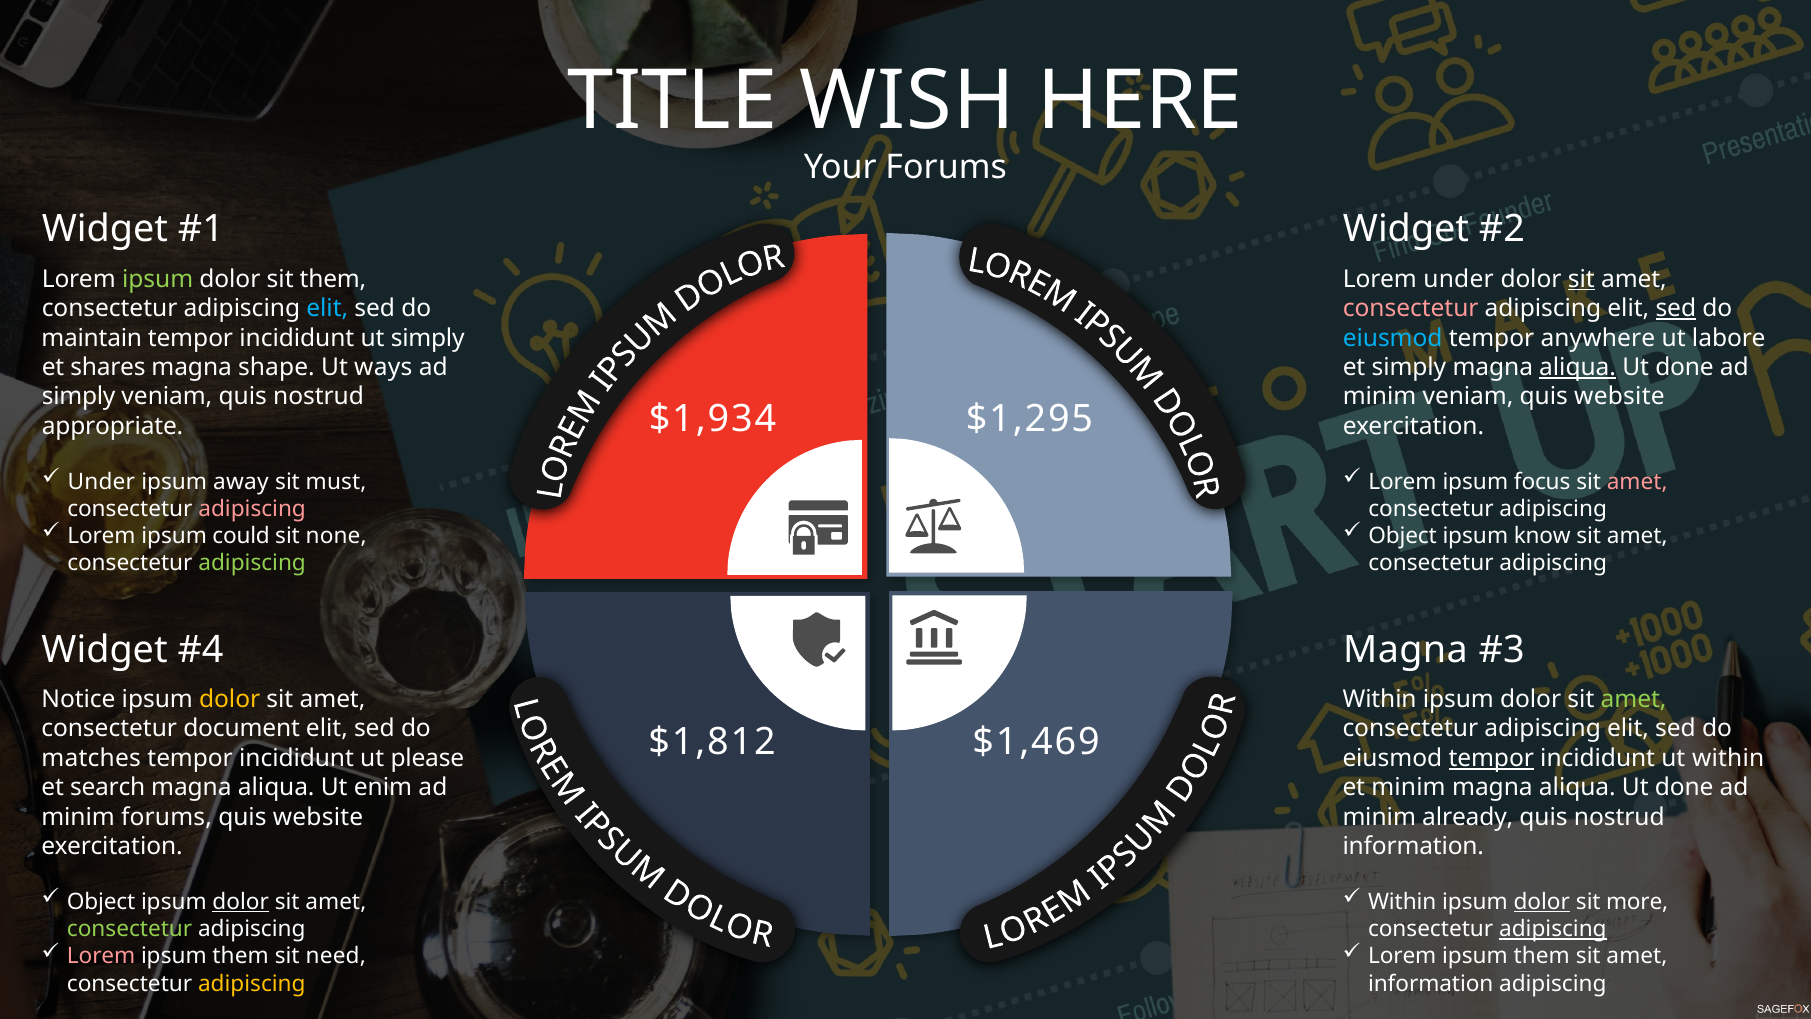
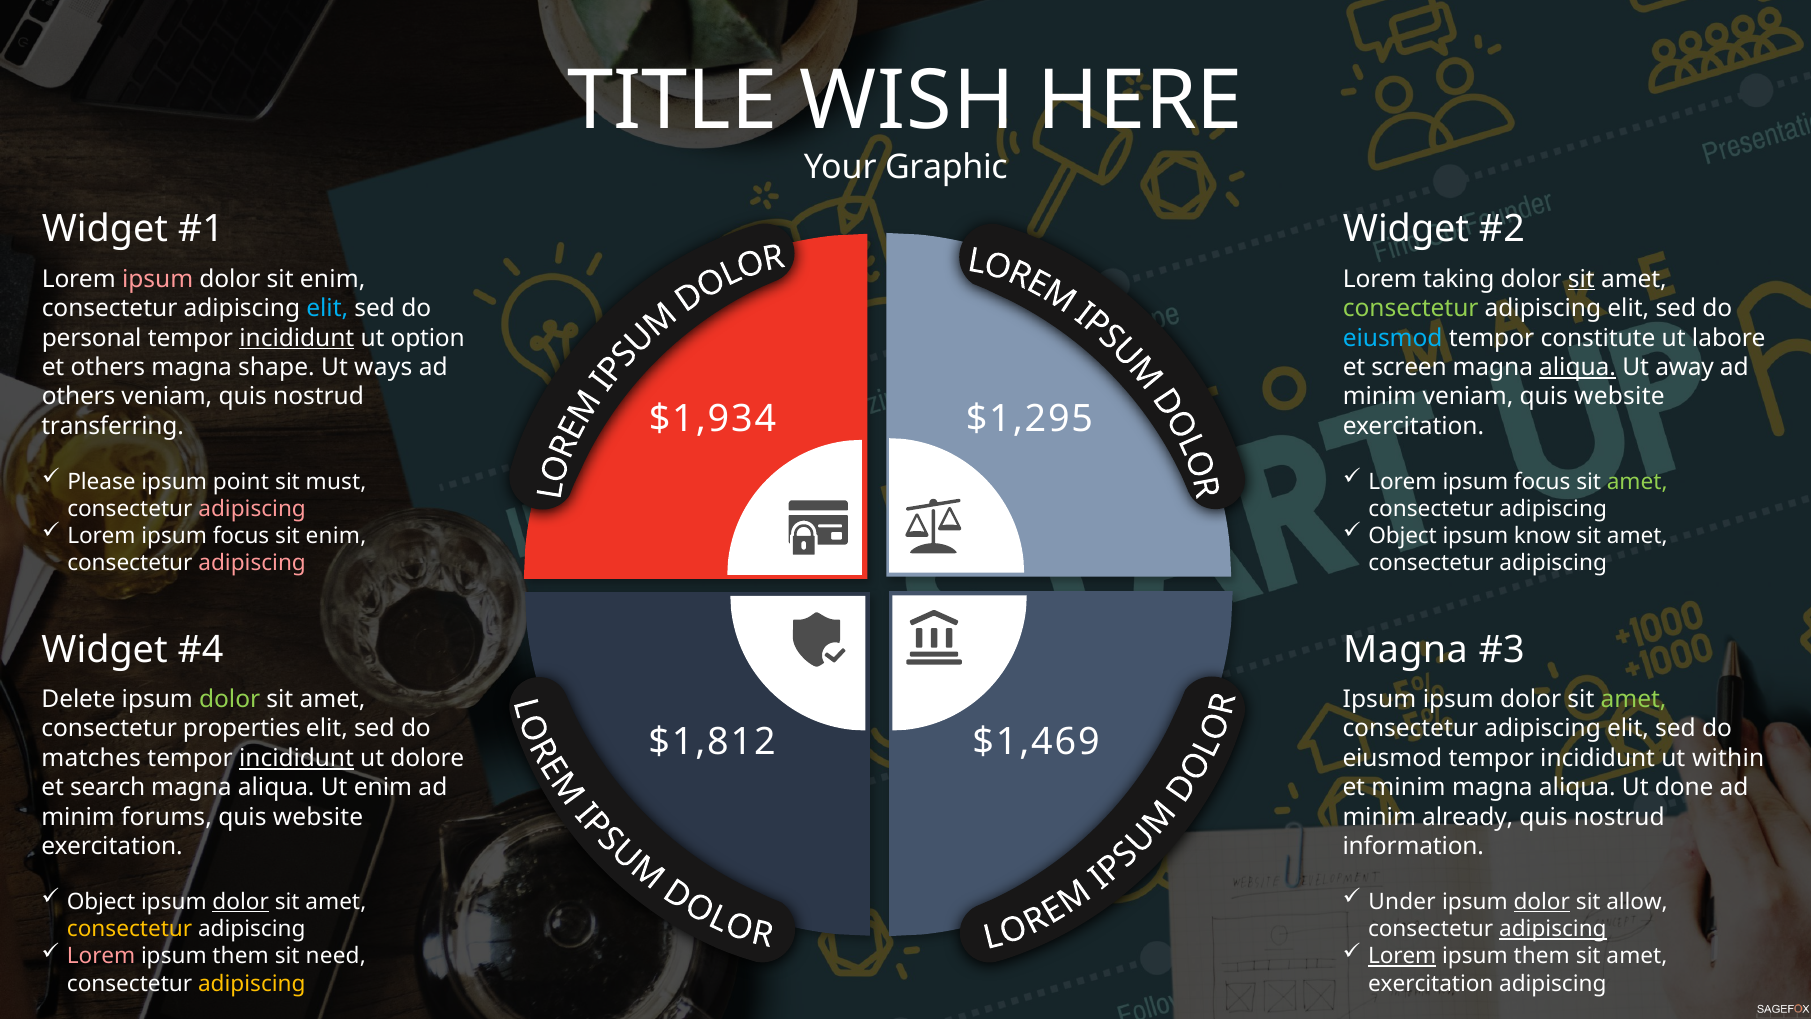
Your Forums: Forums -> Graphic (946, 167)
ipsum colour: light green -> pink (158, 279)
dolor sit them: them -> enim (333, 279)
Lorem under: under -> taking (1459, 279)
consectetur colour: pink -> light green (1411, 308)
sed underline: present -> none (1676, 308)
maintain: maintain -> personal (92, 338)
incididunt underline: none -> present (297, 338)
ut simply: simply -> option (428, 338)
anywhere: anywhere -> constitute (1598, 338)
et shares: shares -> others (108, 367)
et simply: simply -> screen (1409, 367)
done: done -> away (1685, 367)
simply: simply -> others (79, 397)
appropriate: appropriate -> transferring (113, 426)
Under: Under -> Please (101, 482)
away: away -> point (241, 482)
amet colour: pink -> light green (1637, 482)
could: could -> focus (241, 536)
none: none -> enim (336, 536)
adipiscing colour: light green -> pink (252, 563)
Notice: Notice -> Delete (79, 699)
dolor colour: yellow -> light green (230, 699)
Within: Within -> Ipsum (1379, 699)
document: document -> properties (242, 729)
incididunt underline: none -> present (297, 758)
please: please -> dolore (427, 758)
tempor underline: present -> none (1491, 758)
Within: Within -> Under (1402, 902)
more: more -> allow (1637, 902)
consectetur colour: light green -> yellow (130, 929)
Lorem underline: none -> present (1402, 956)
information: information -> exercitation (1431, 983)
